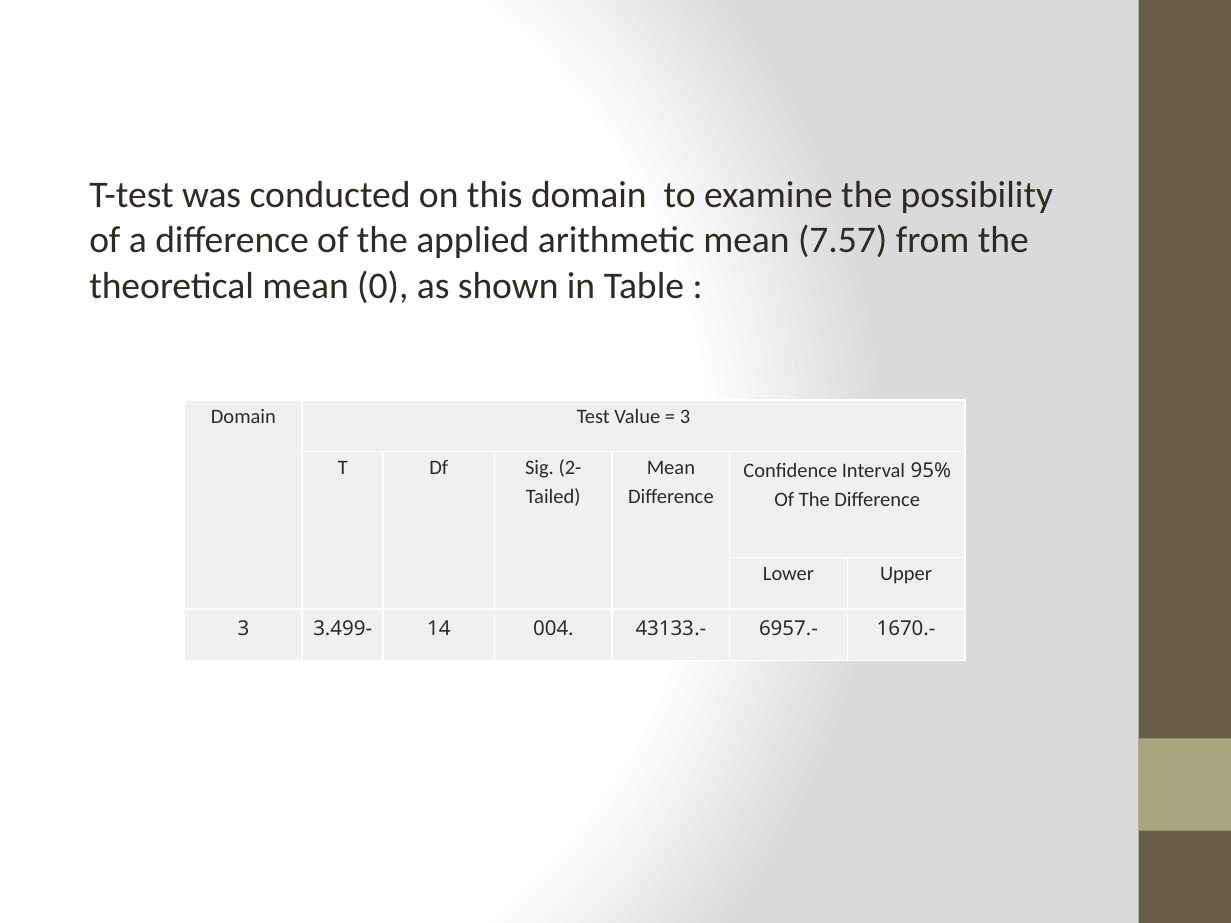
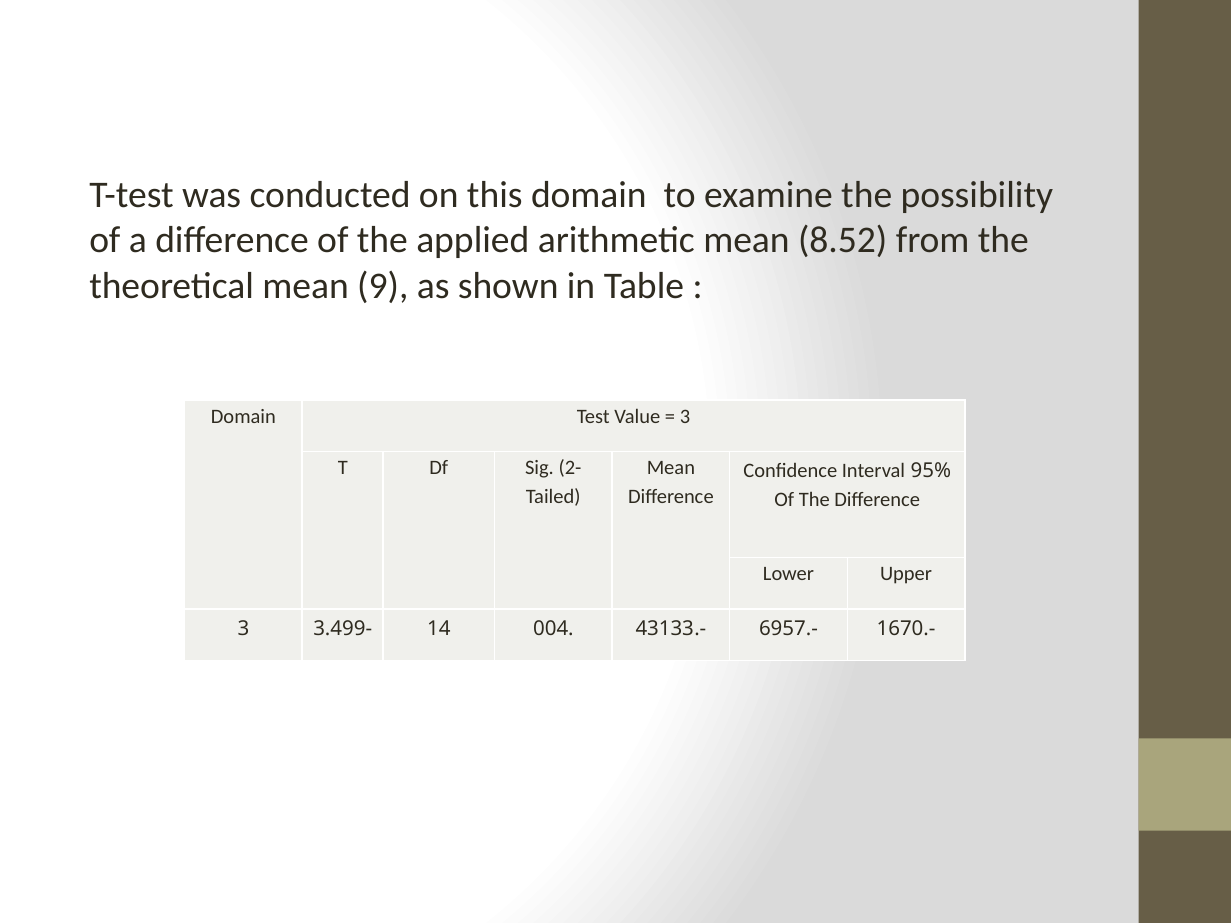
7.57: 7.57 -> 8.52 (843, 241)
0: 0 -> 9 (383, 286)
